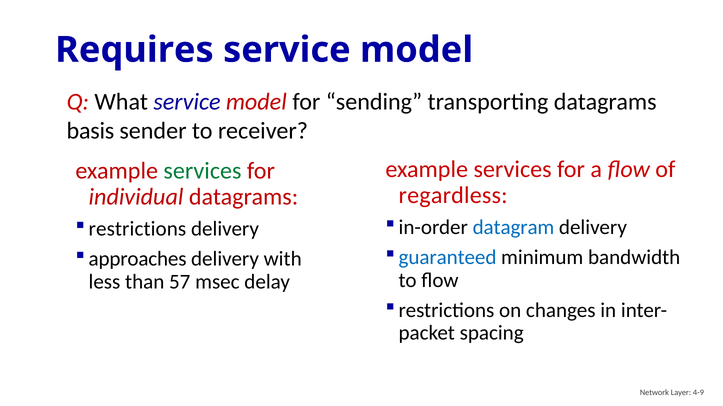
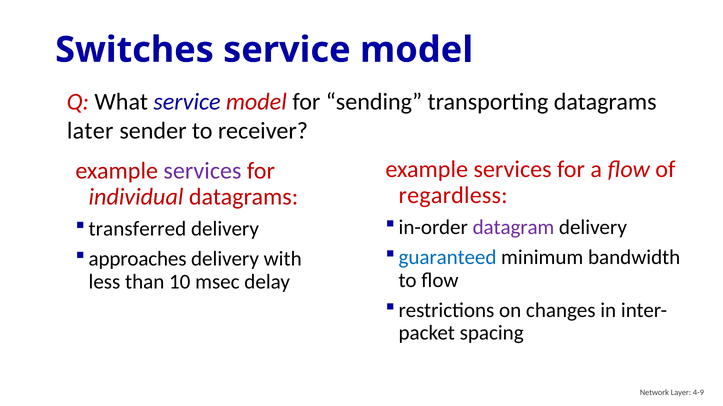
Requires: Requires -> Switches (134, 50)
basis: basis -> later (90, 131)
services colour: green -> purple (203, 171)
datagram colour: blue -> purple (513, 228)
restrictions: restrictions -> transferred (137, 229)
57: 57 -> 10 (180, 282)
